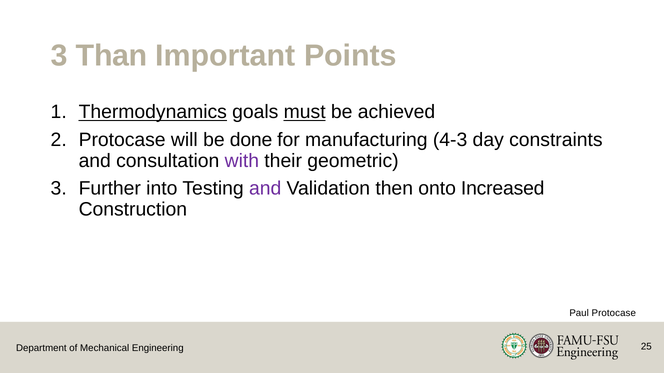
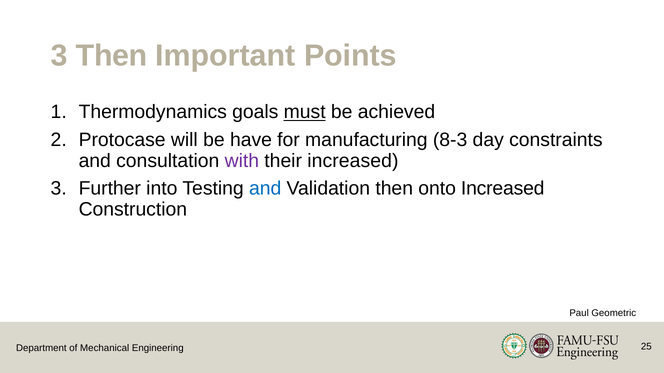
3 Than: Than -> Then (112, 56)
Thermodynamics underline: present -> none (153, 112)
done: done -> have (251, 140)
4-3: 4-3 -> 8-3 (450, 140)
their geometric: geometric -> increased (353, 161)
and colour: purple -> blue (265, 189)
Paul Protocase: Protocase -> Geometric (614, 313)
